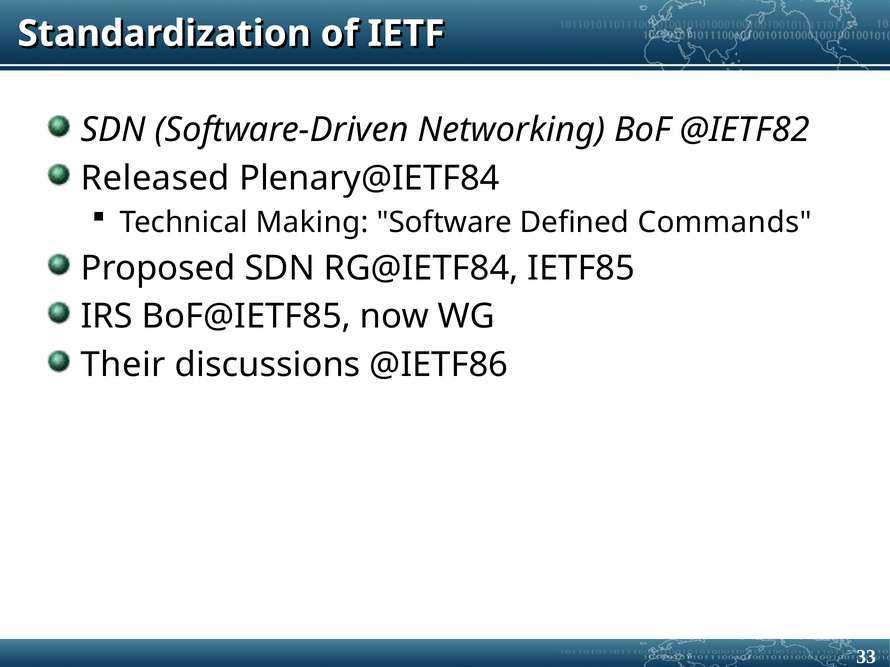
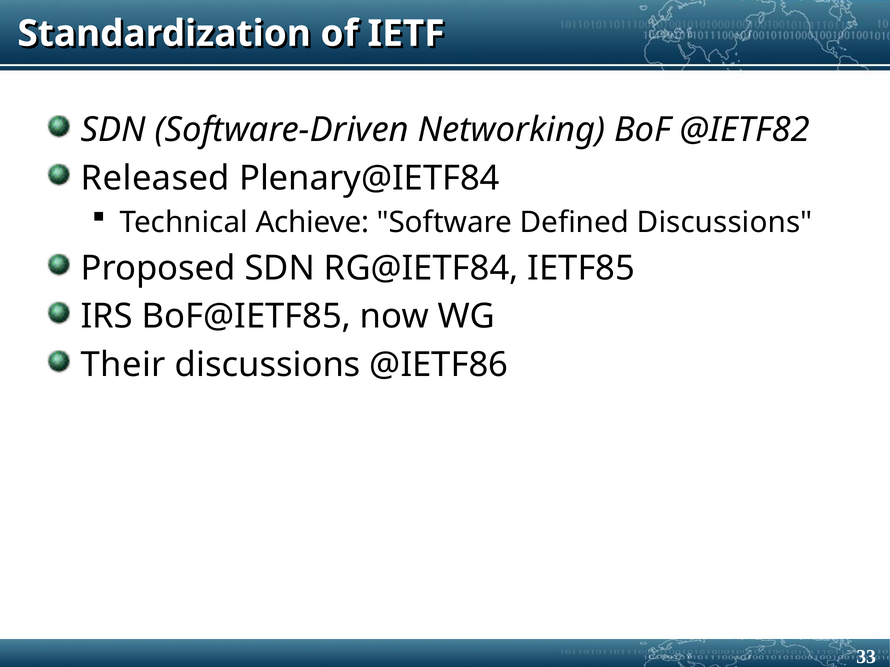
Making: Making -> Achieve (312, 223)
Defined Commands: Commands -> Discussions (725, 223)
